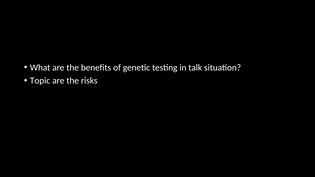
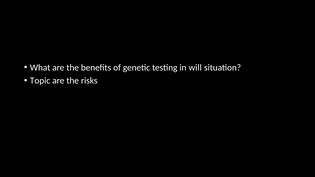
talk: talk -> will (195, 68)
